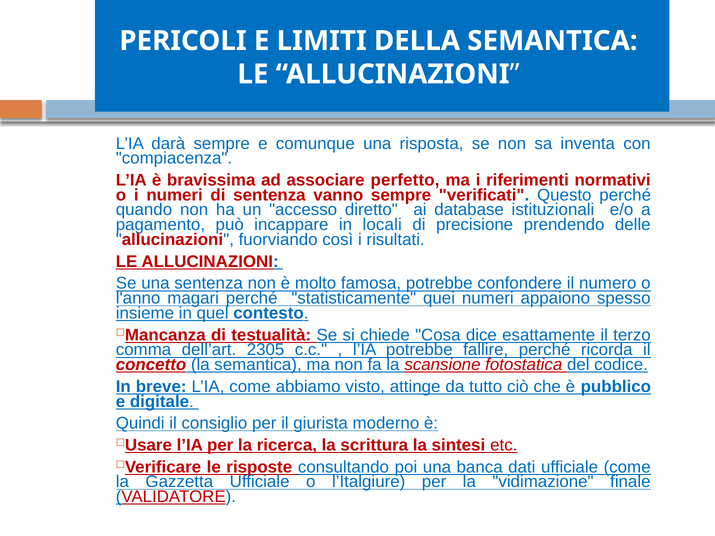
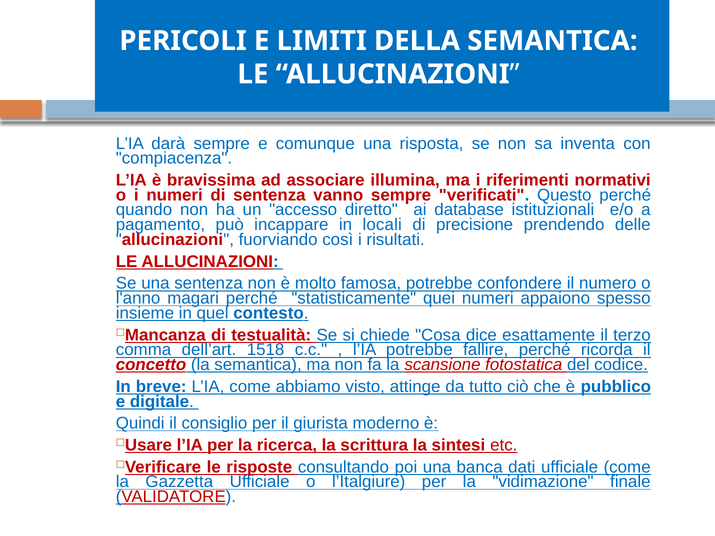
perfetto: perfetto -> illumina (405, 180)
2305: 2305 -> 1518 (266, 350)
